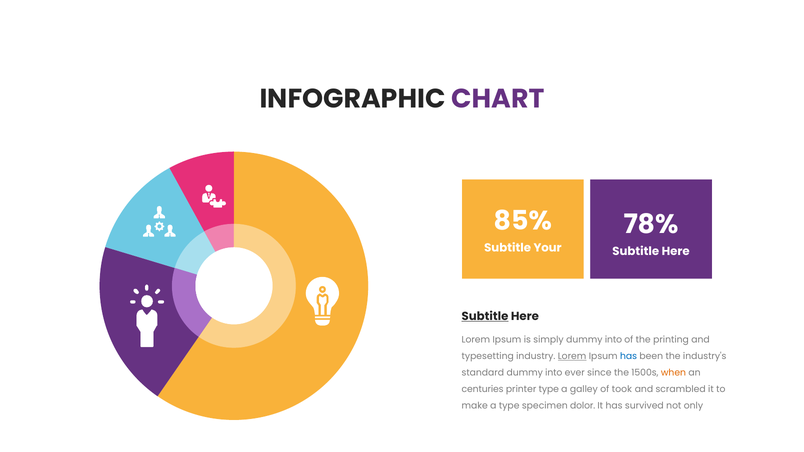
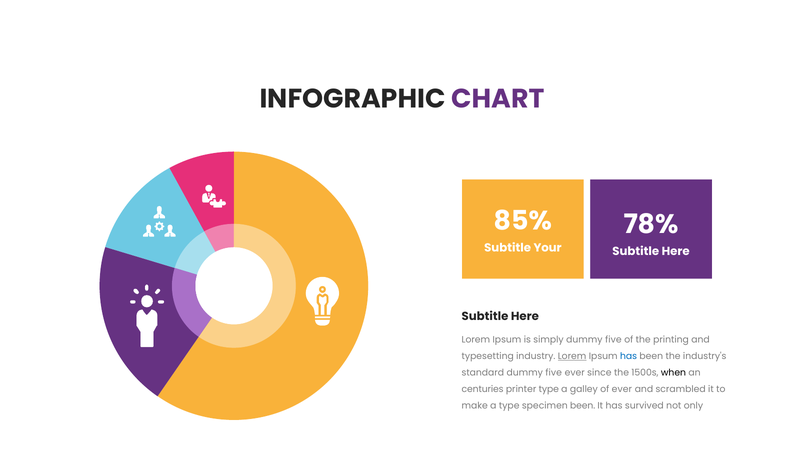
Subtitle underline: present -> none (485, 316)
simply dummy into: into -> five (613, 340)
standard dummy into: into -> five (554, 373)
when colour: orange -> black (673, 373)
of took: took -> ever (622, 389)
specimen dolor: dolor -> been (583, 406)
